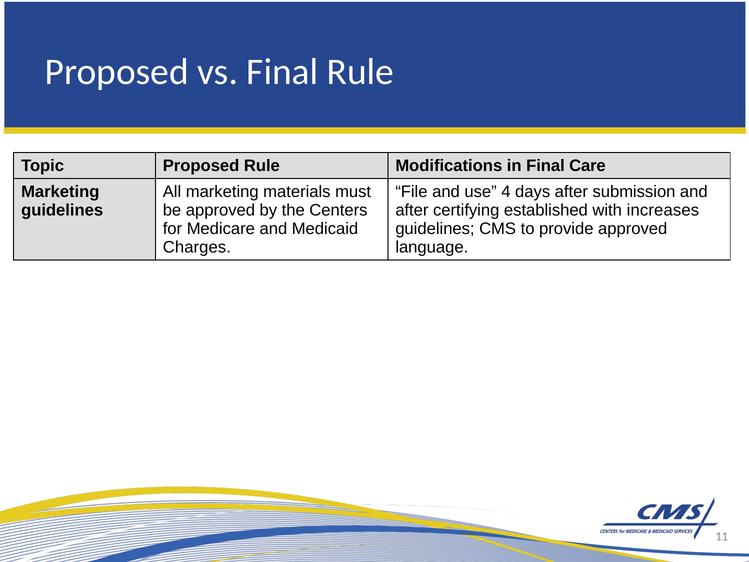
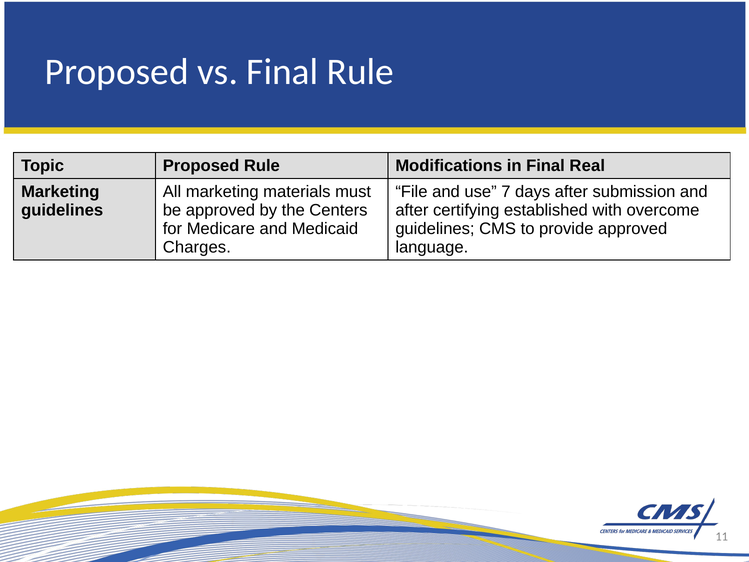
Care: Care -> Real (587, 166)
4: 4 -> 7 (506, 192)
increases: increases -> overcome (663, 210)
